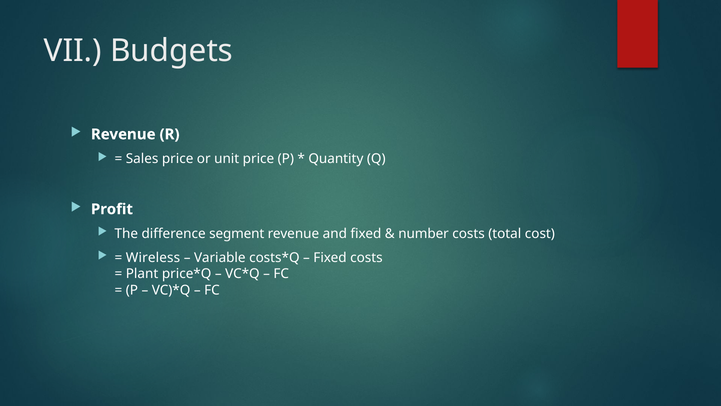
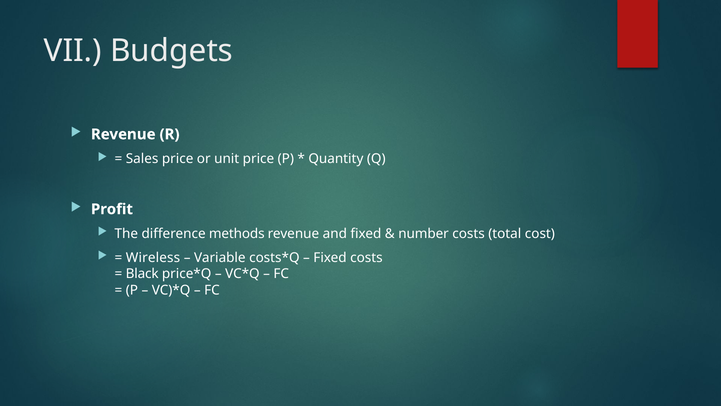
segment: segment -> methods (237, 234)
Plant: Plant -> Black (142, 274)
